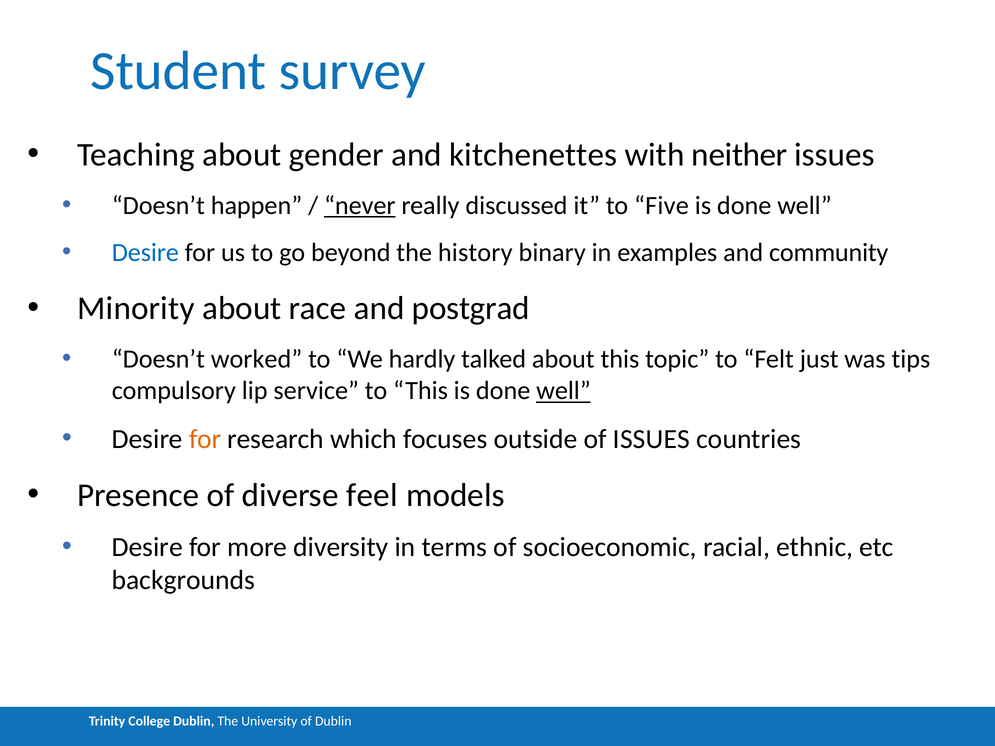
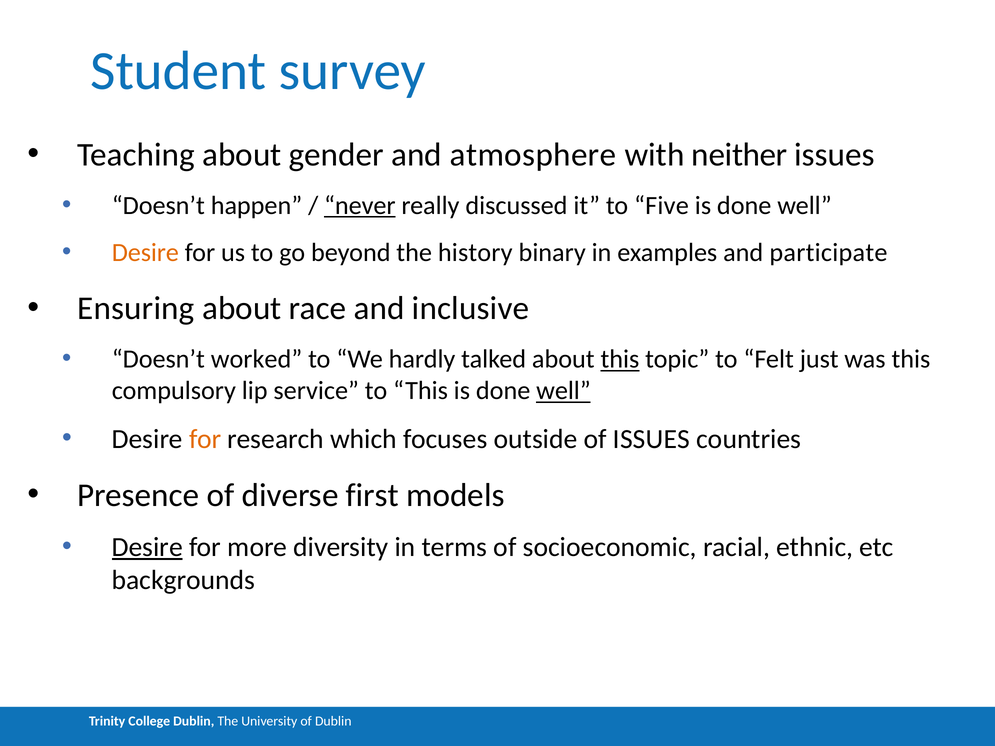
kitchenettes: kitchenettes -> atmosphere (533, 155)
Desire colour: blue -> orange (145, 253)
community: community -> participate (828, 253)
Minority: Minority -> Ensuring (136, 309)
postgrad: postgrad -> inclusive (471, 309)
this underline: none -> present (620, 359)
was tips: tips -> this (911, 359)
feel: feel -> first (372, 496)
Desire underline: none -> present (147, 547)
